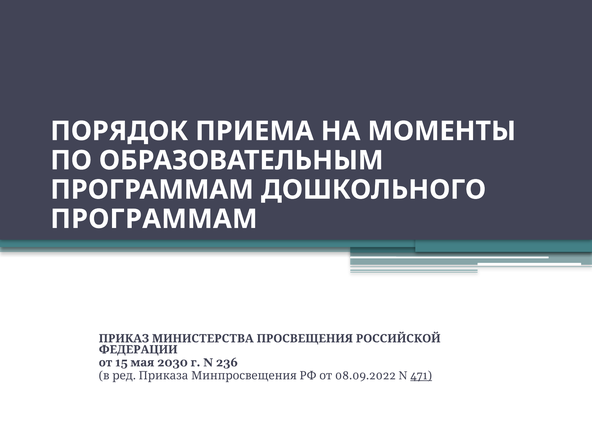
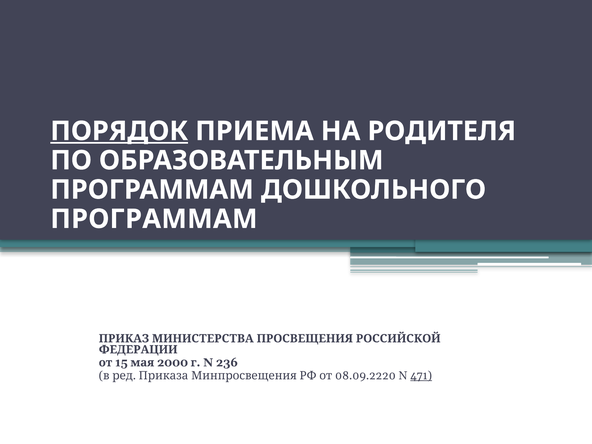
ПОРЯДОК underline: none -> present (119, 131)
МОМЕНТЫ: МОМЕНТЫ -> РОДИТЕЛЯ (442, 131)
2030: 2030 -> 2000 (173, 363)
08.09.2022: 08.09.2022 -> 08.09.2220 (365, 376)
